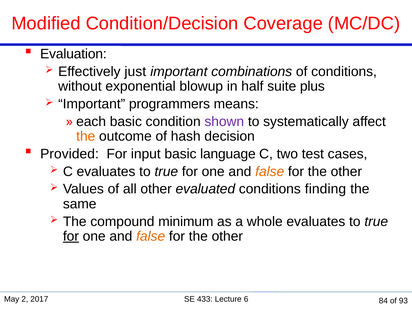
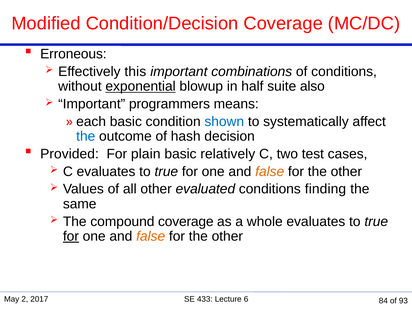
Evaluation: Evaluation -> Erroneous (73, 54)
just: just -> this (135, 72)
exponential underline: none -> present (141, 86)
plus: plus -> also (312, 86)
shown colour: purple -> blue (224, 122)
the colour: orange -> blue (86, 136)
input: input -> plain (146, 154)
language: language -> relatively (228, 154)
compound minimum: minimum -> coverage (186, 221)
